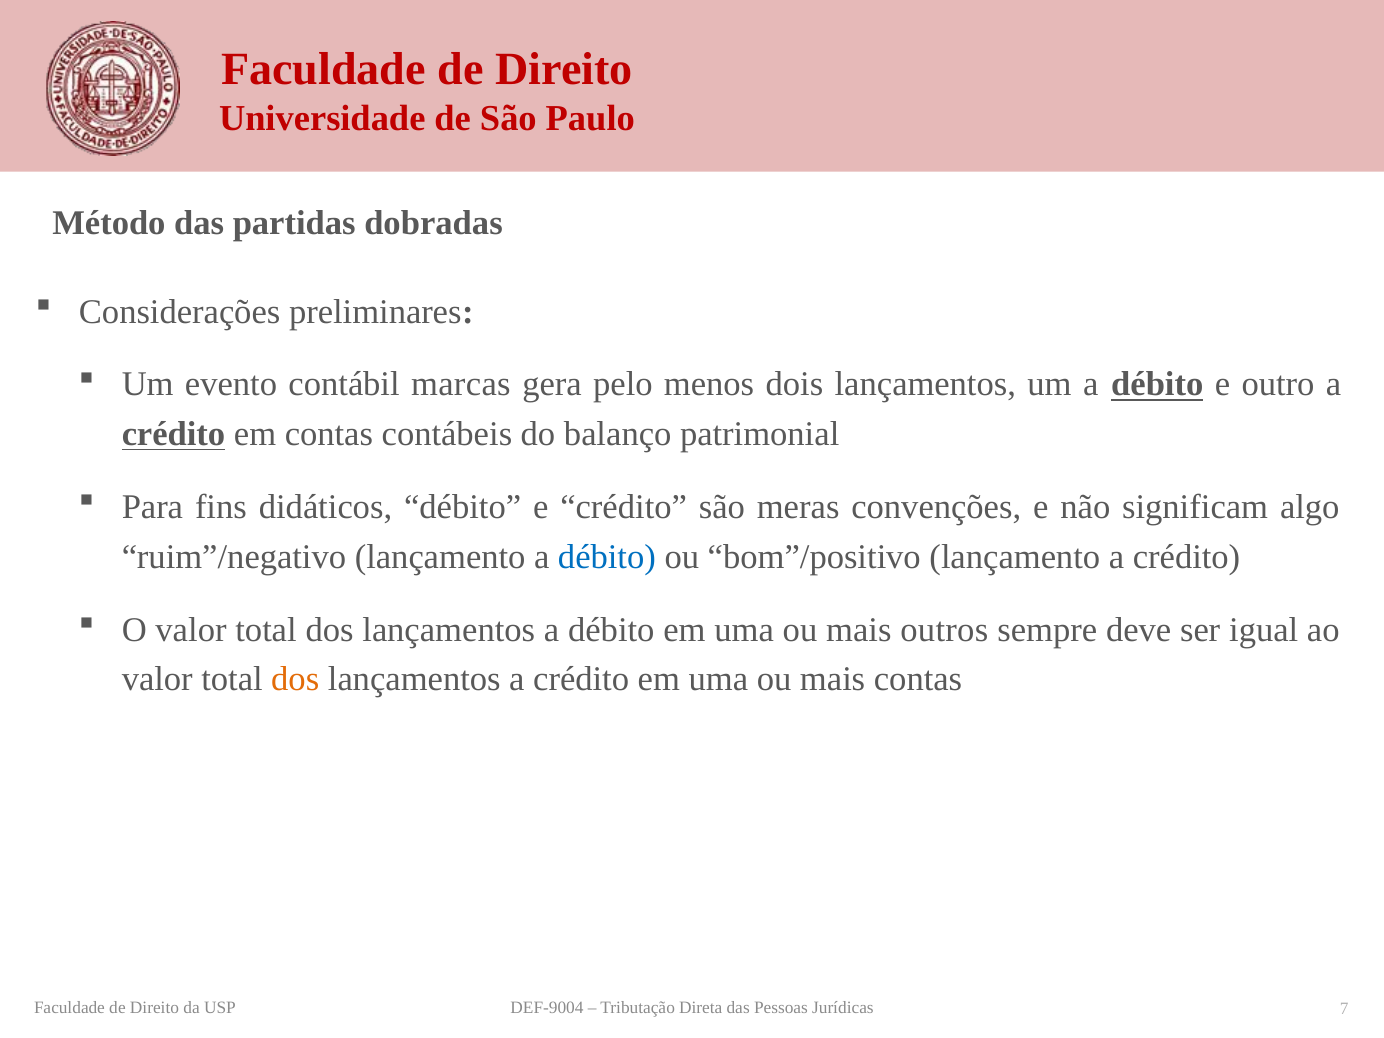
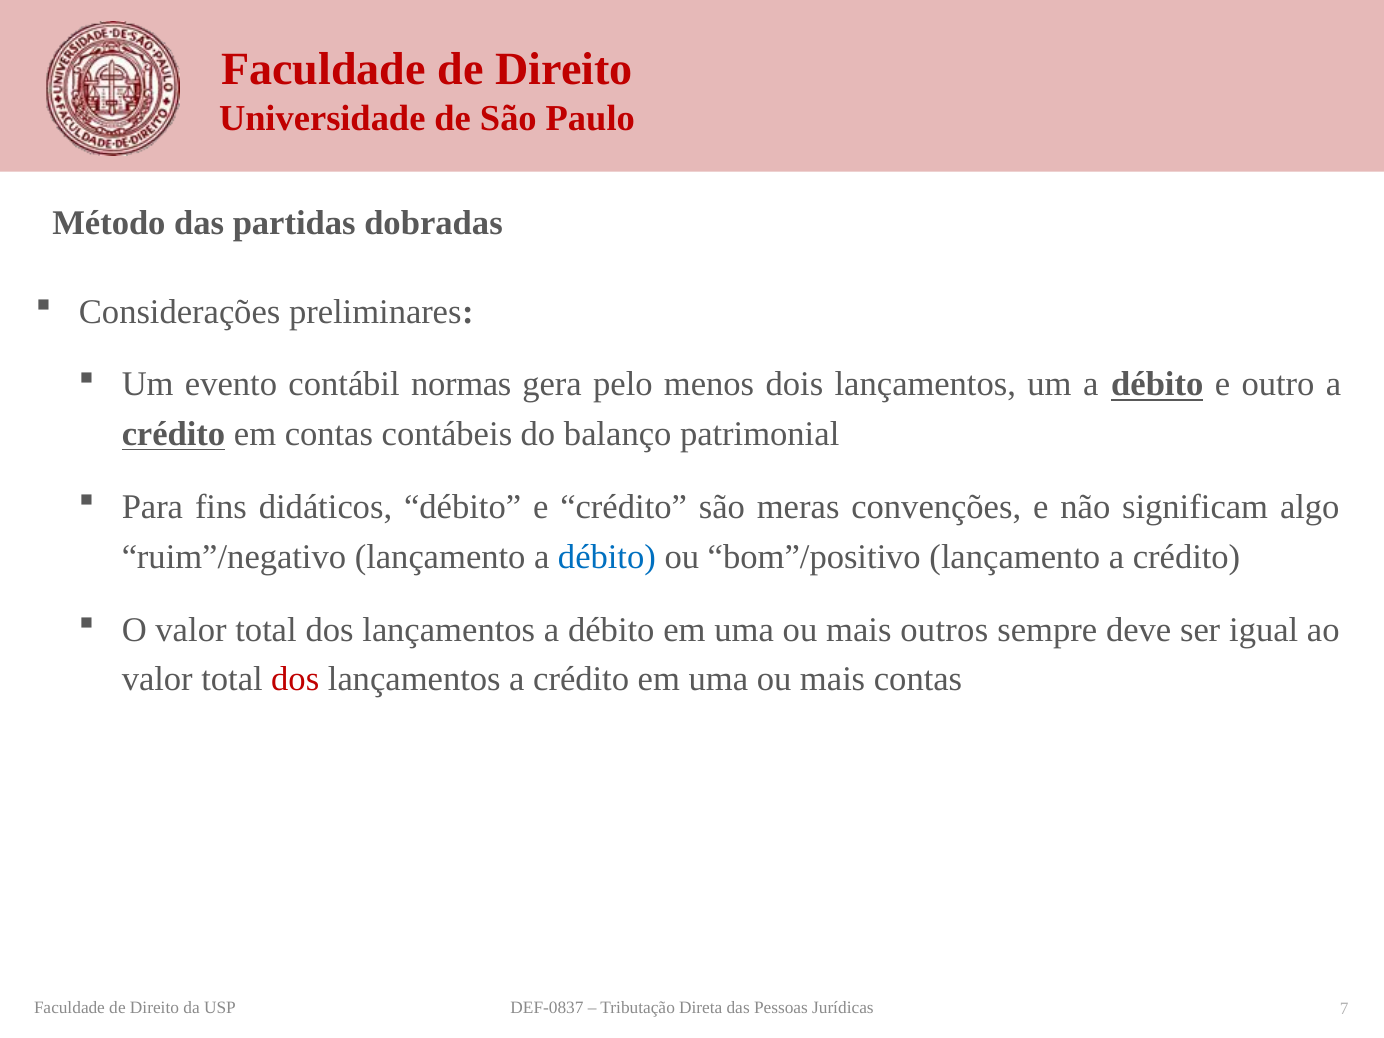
marcas: marcas -> normas (461, 384)
dos colour: orange -> red (295, 680)
DEF-9004: DEF-9004 -> DEF-0837 (547, 1008)
